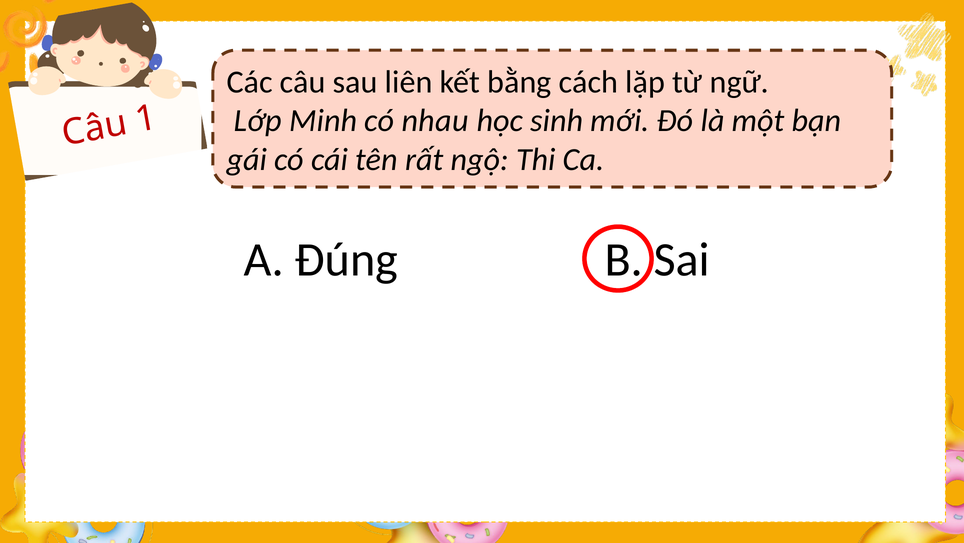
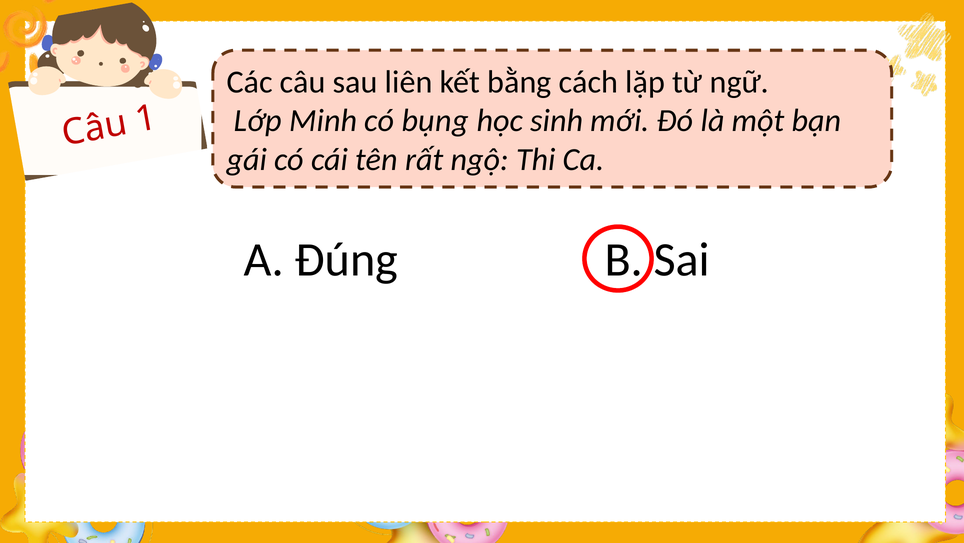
nhau: nhau -> bụng (435, 121)
